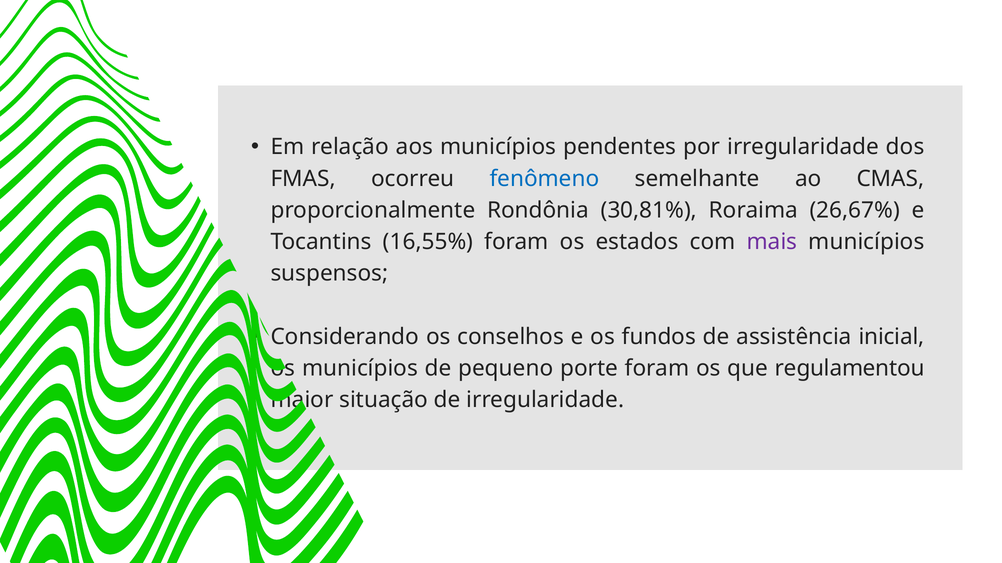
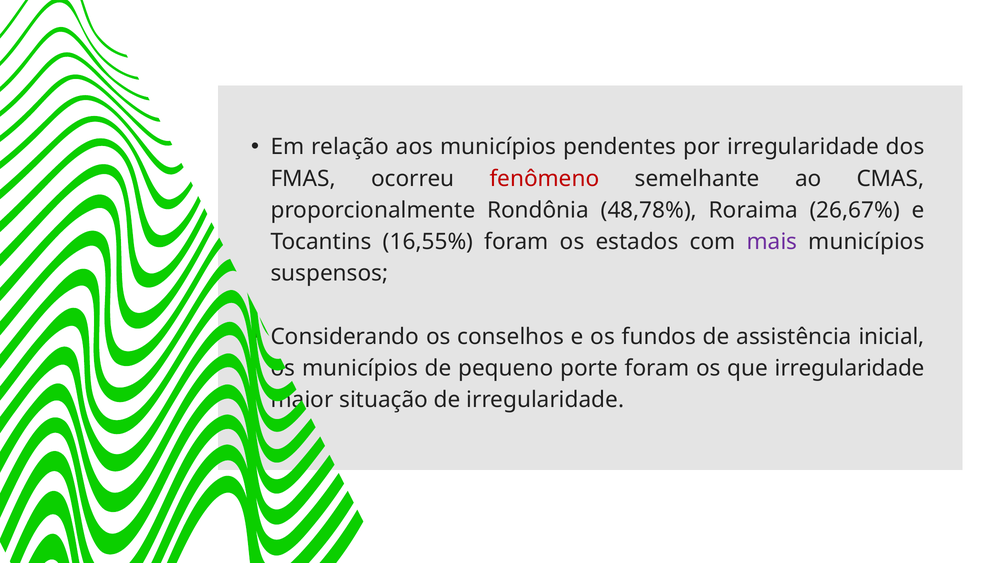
fenômeno colour: blue -> red (545, 179)
30,81%: 30,81% -> 48,78% (649, 211)
que regulamentou: regulamentou -> irregularidade (850, 369)
